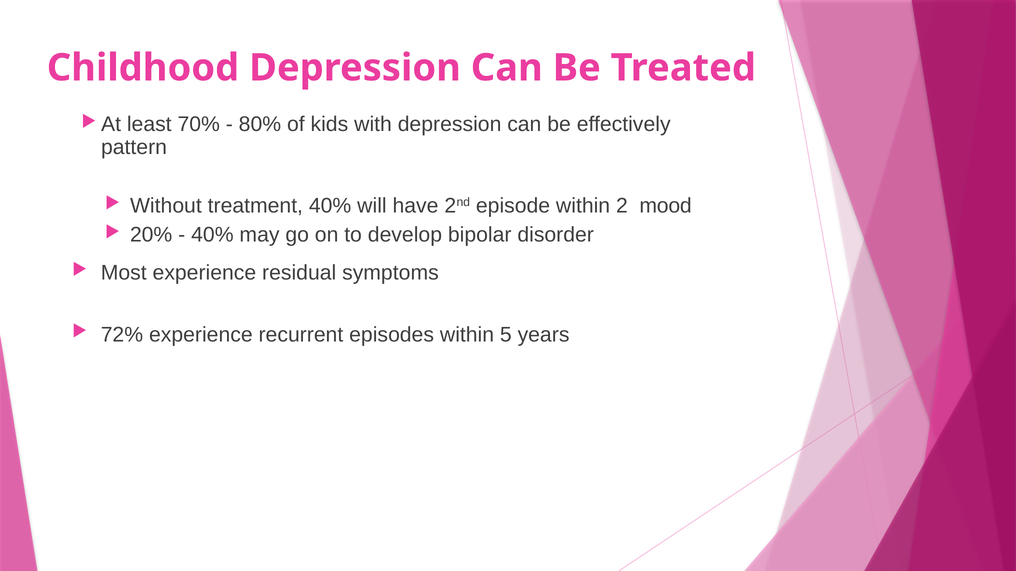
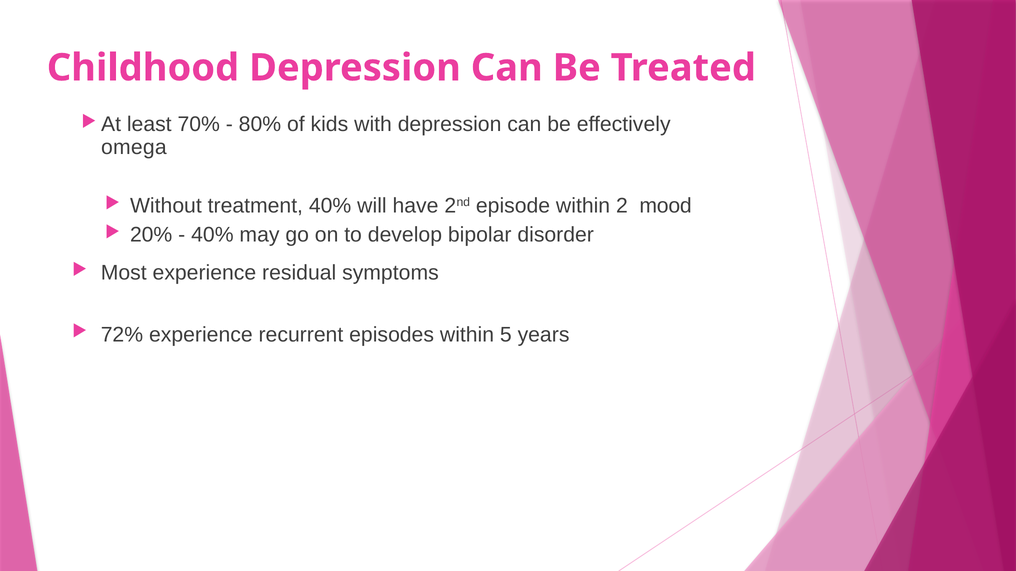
pattern: pattern -> omega (134, 147)
